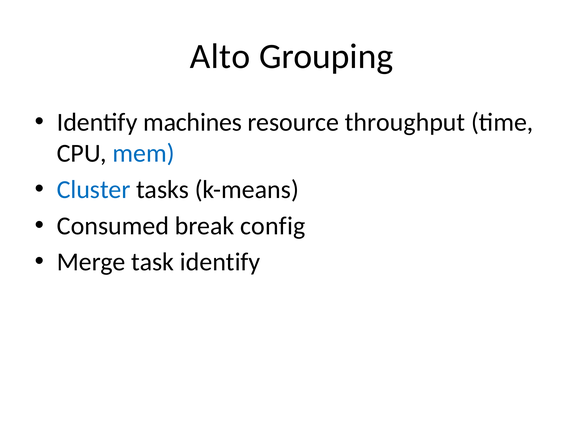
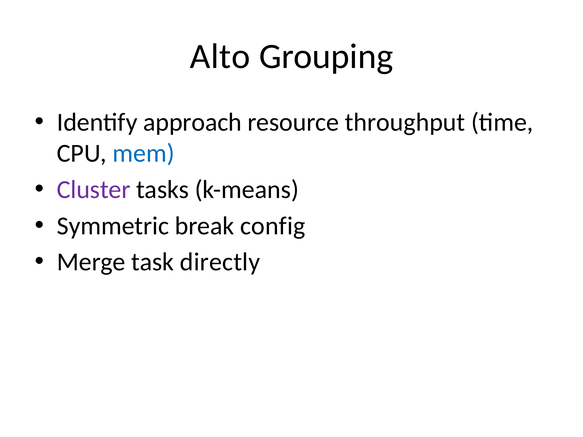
machines: machines -> approach (193, 122)
Cluster colour: blue -> purple (94, 190)
Consumed: Consumed -> Symmetric (113, 226)
task identify: identify -> directly (220, 262)
